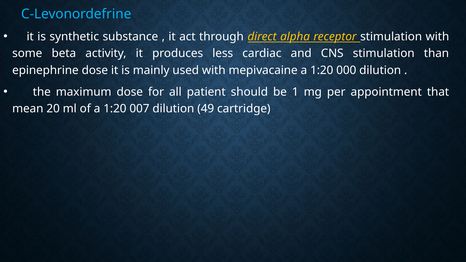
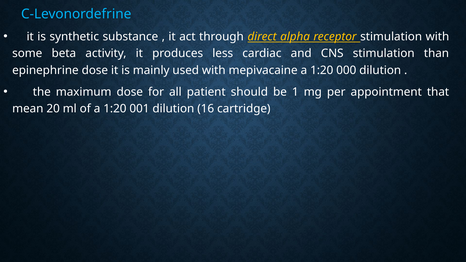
007: 007 -> 001 (139, 109)
49: 49 -> 16 (206, 109)
